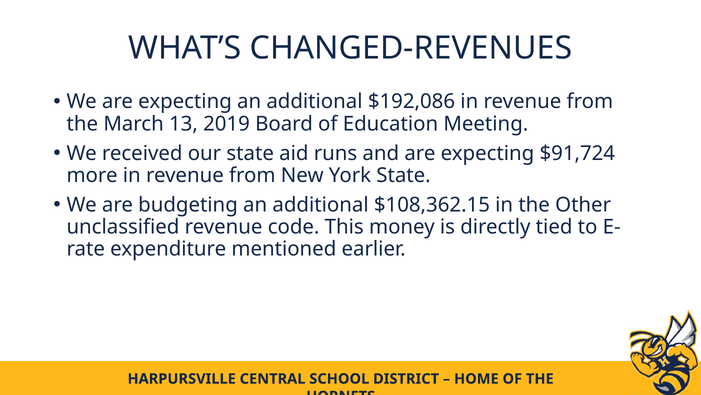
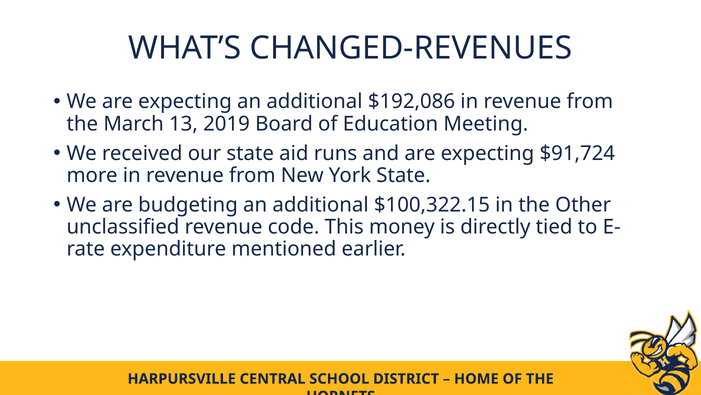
$108,362.15: $108,362.15 -> $100,322.15 (432, 204)
